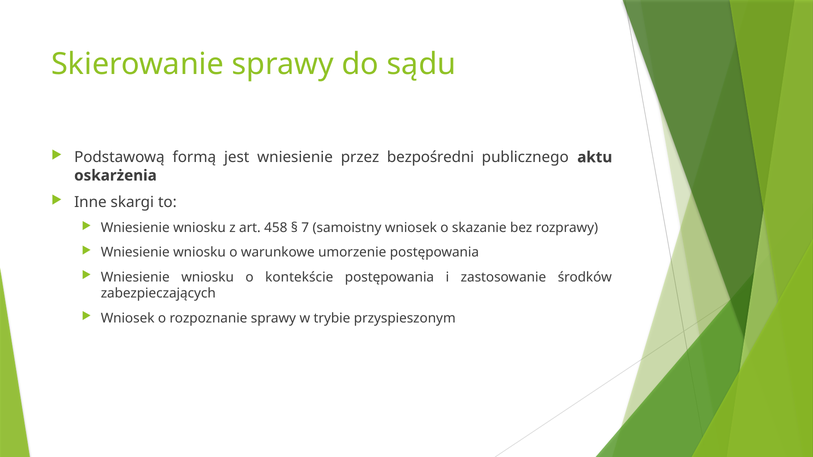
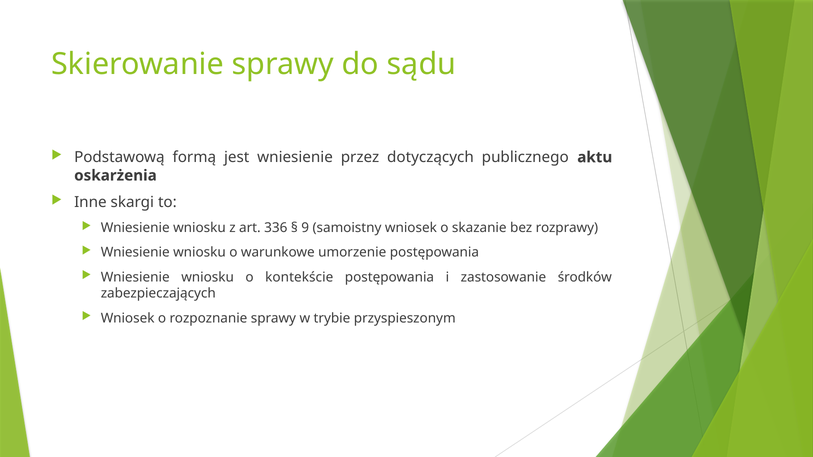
bezpośredni: bezpośredni -> dotyczących (430, 157)
458: 458 -> 336 (276, 228)
7: 7 -> 9 (305, 228)
